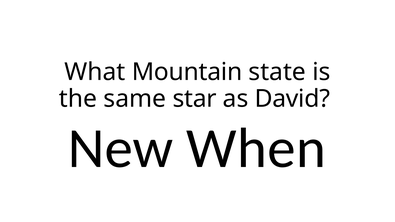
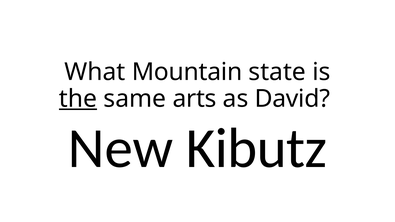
the underline: none -> present (78, 99)
star: star -> arts (195, 99)
When: When -> Kibutz (257, 149)
